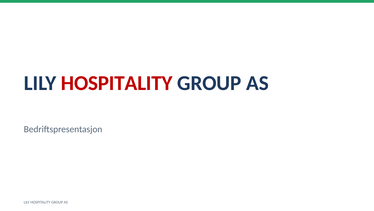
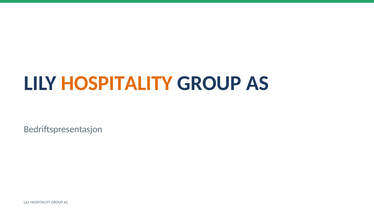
HOSPITALITY colour: red -> orange (117, 83)
